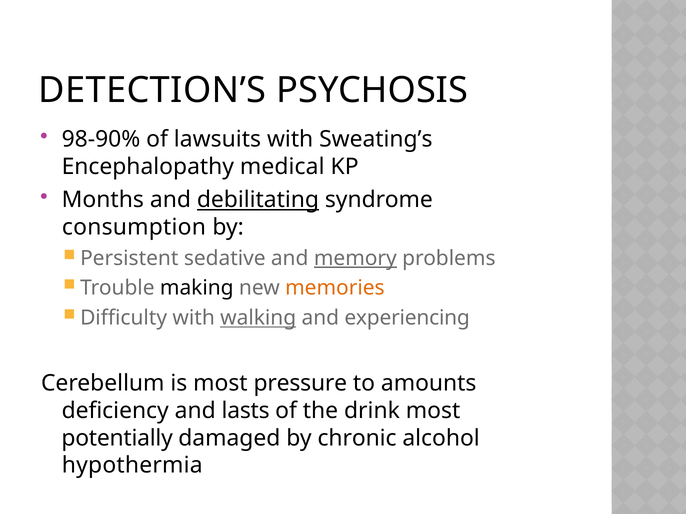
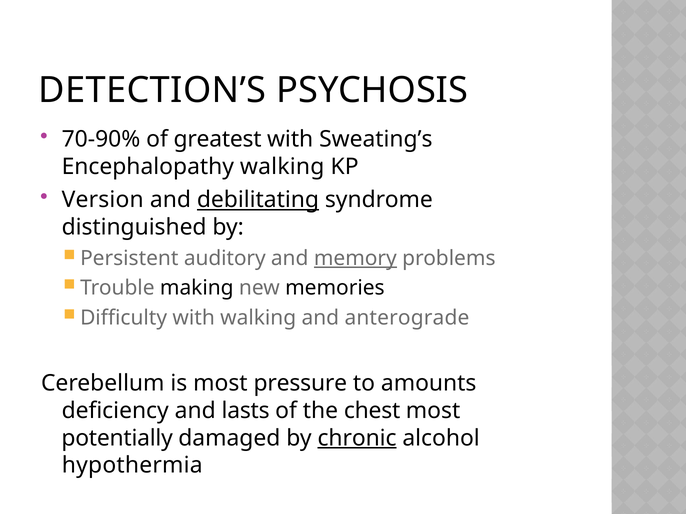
98-90%: 98-90% -> 70-90% (101, 139)
lawsuits: lawsuits -> greatest (218, 139)
Encephalopathy medical: medical -> walking (282, 167)
Months: Months -> Version (103, 200)
consumption: consumption -> distinguished (134, 228)
sedative: sedative -> auditory (225, 258)
memories colour: orange -> black (335, 288)
walking underline: present -> none (258, 318)
experiencing: experiencing -> anterograde (407, 318)
drink: drink -> chest (372, 411)
chronic underline: none -> present (357, 438)
